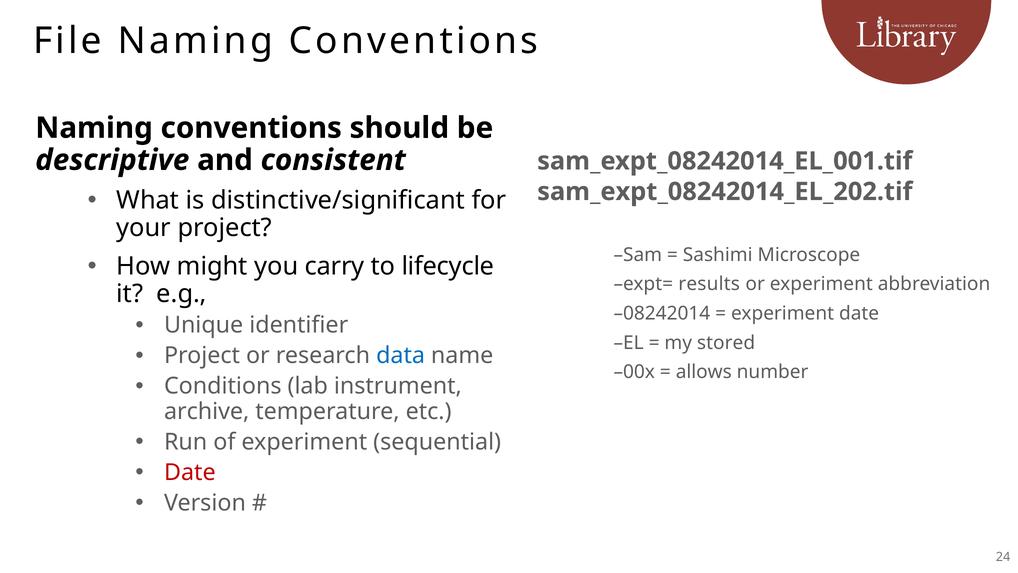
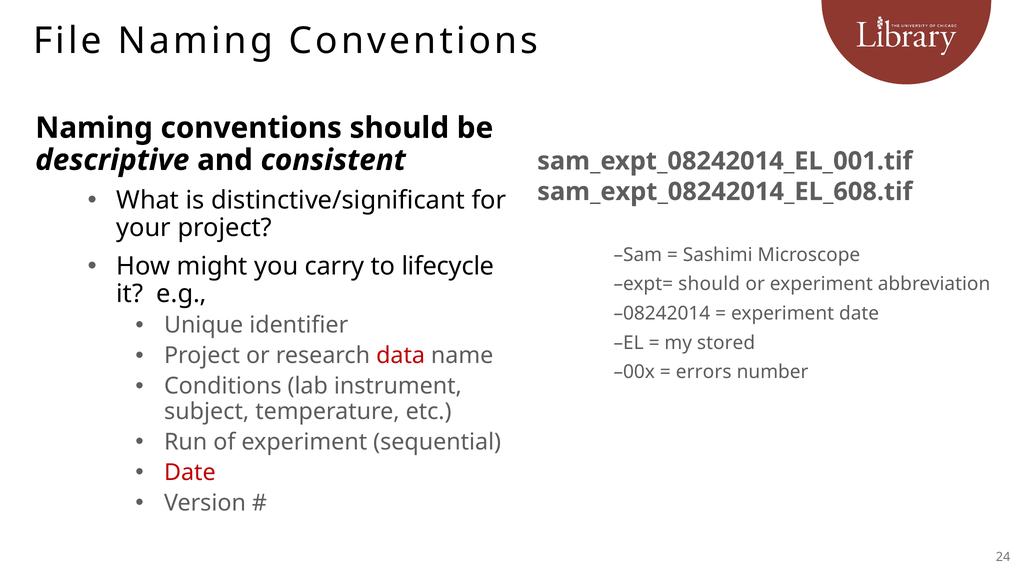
sam_expt_08242014_EL_202.tif: sam_expt_08242014_EL_202.tif -> sam_expt_08242014_EL_608.tif (725, 192)
expt= results: results -> should (709, 284)
data colour: blue -> red (401, 356)
allows: allows -> errors (704, 372)
archive: archive -> subject (207, 411)
